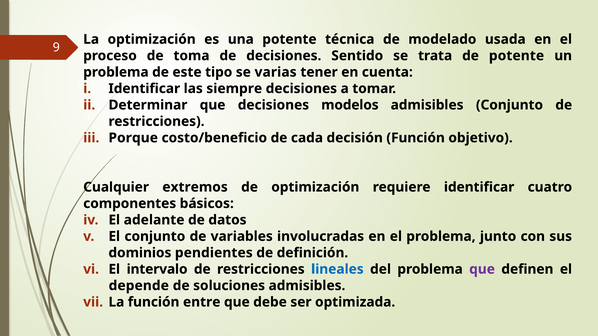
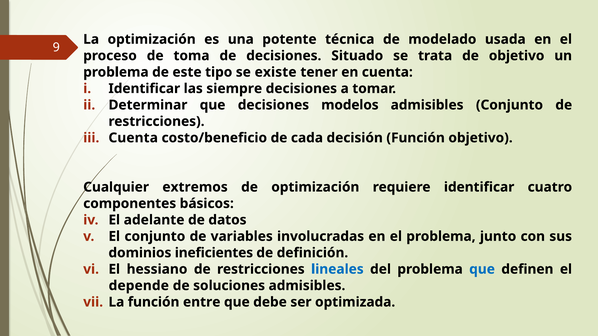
Sentido: Sentido -> Situado (357, 56)
de potente: potente -> objetivo (517, 56)
varias: varias -> existe (276, 72)
Porque: Porque -> Cuenta (133, 138)
pendientes: pendientes -> ineficientes (214, 253)
intervalo: intervalo -> hessiano (157, 269)
que colour: purple -> blue (482, 269)
